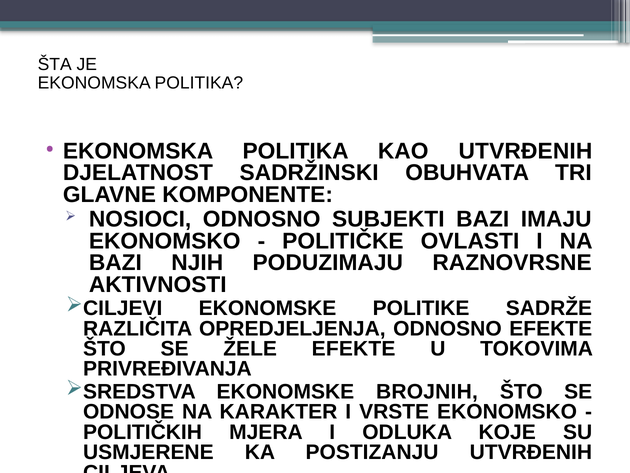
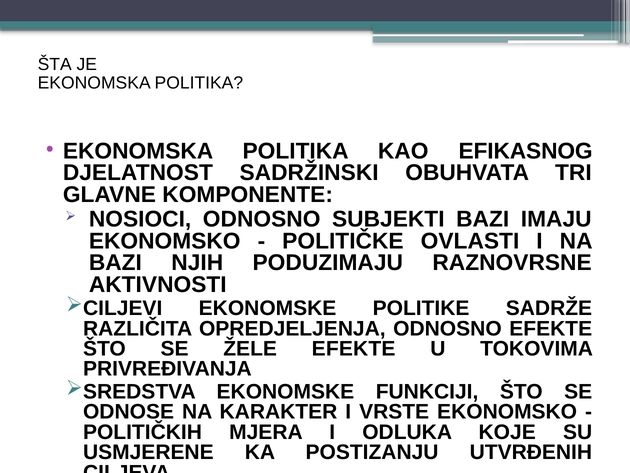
KAO UTVRĐENIH: UTVRĐENIH -> EFIKASNOG (526, 151)
BROJNIH: BROJNIH -> FUNKCIJI (427, 391)
